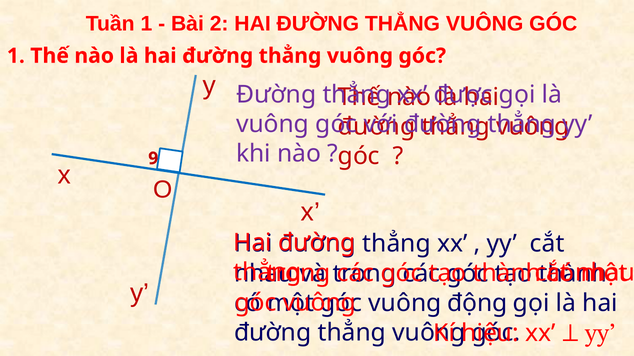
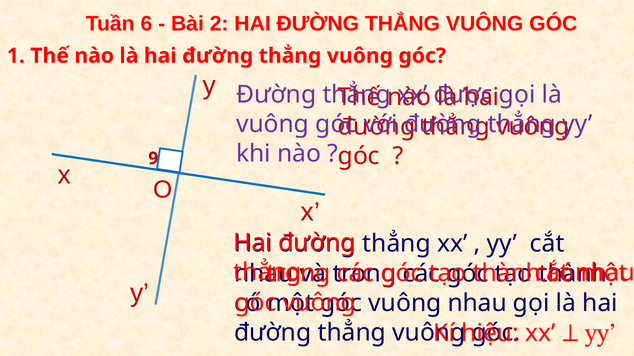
Tuần 1: 1 -> 6 (146, 24)
vuông động: động -> nhau (477, 303)
